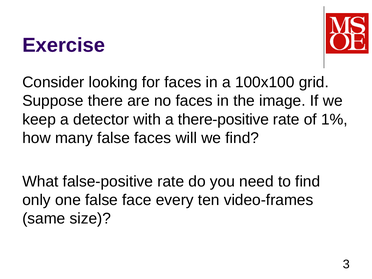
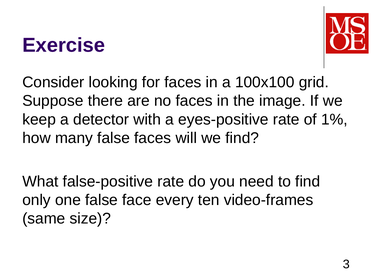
there-positive: there-positive -> eyes-positive (223, 119)
